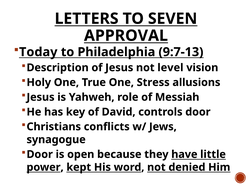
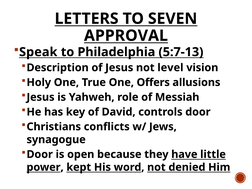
Today: Today -> Speak (38, 52)
9:7-13: 9:7-13 -> 5:7-13 (181, 52)
Stress: Stress -> Offers (153, 82)
